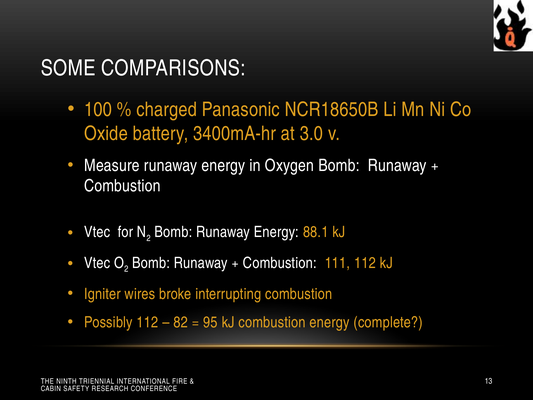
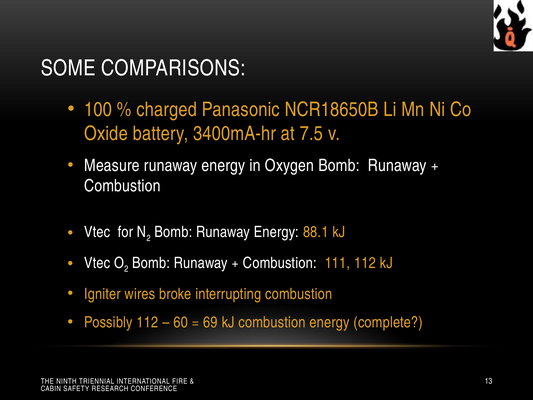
3.0: 3.0 -> 7.5 (311, 133)
82: 82 -> 60 (181, 322)
95: 95 -> 69 (210, 322)
